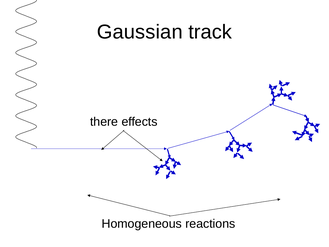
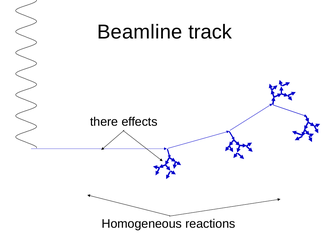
Gaussian: Gaussian -> Beamline (140, 32)
